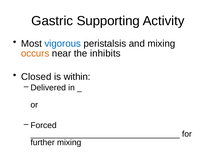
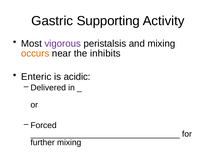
vigorous colour: blue -> purple (63, 44)
Closed: Closed -> Enteric (36, 77)
within: within -> acidic (77, 77)
